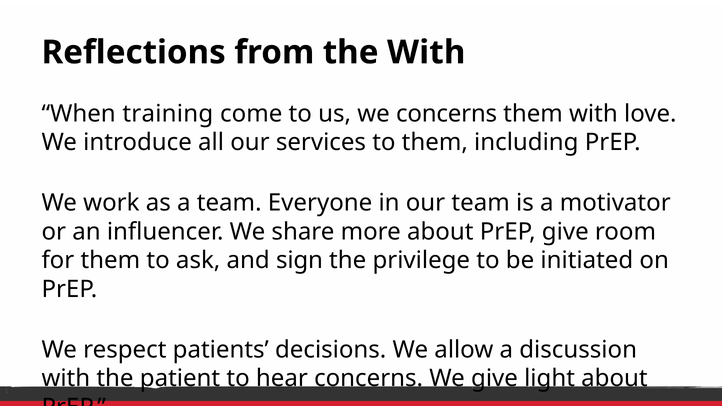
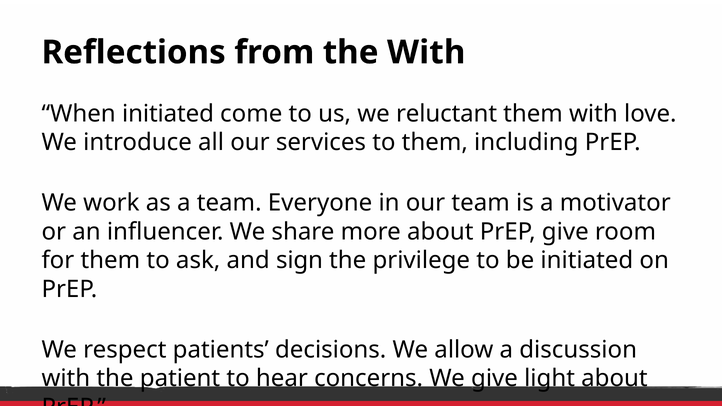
When training: training -> initiated (168, 114)
we concerns: concerns -> reluctant (447, 114)
